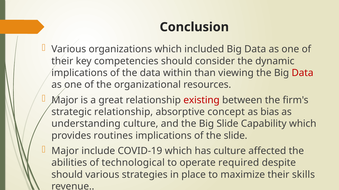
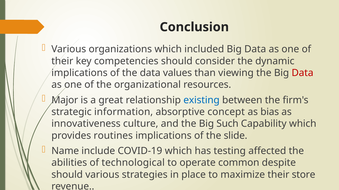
within: within -> values (177, 73)
existing colour: red -> blue (202, 100)
strategic relationship: relationship -> information (124, 112)
understanding: understanding -> innovativeness (86, 124)
Big Slide: Slide -> Such (227, 124)
Major: Major -> Name (65, 151)
has culture: culture -> testing (230, 151)
required: required -> common (239, 163)
skills: skills -> store (304, 175)
